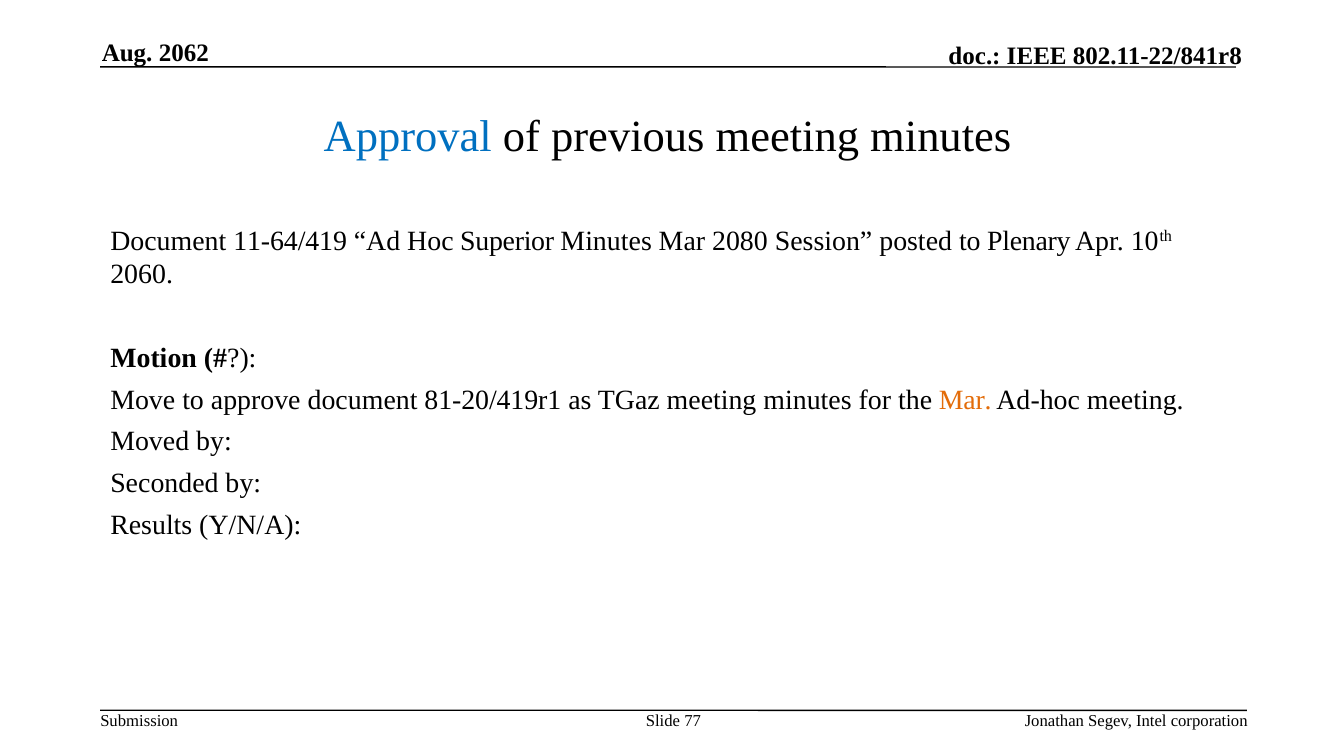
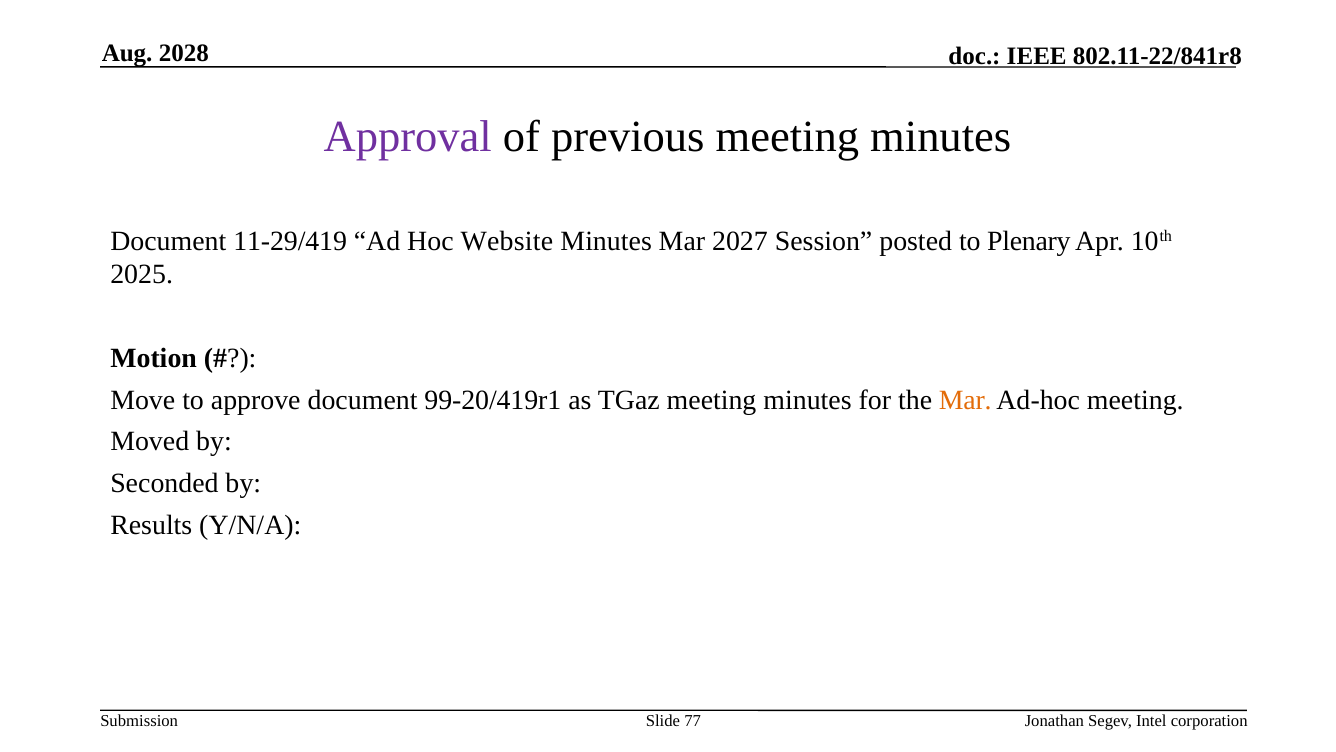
2062: 2062 -> 2028 (184, 53)
Approval colour: blue -> purple (408, 137)
11-64/419: 11-64/419 -> 11-29/419 (290, 241)
Superior: Superior -> Website (507, 241)
2080: 2080 -> 2027 (740, 241)
2060: 2060 -> 2025 (142, 274)
81-20/419r1: 81-20/419r1 -> 99-20/419r1 (493, 400)
